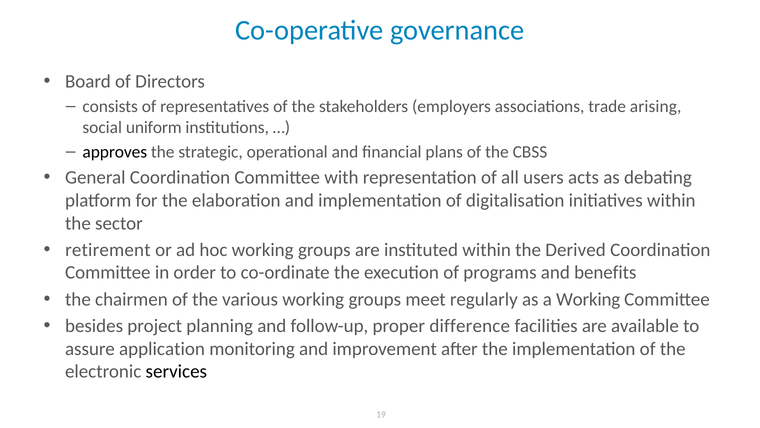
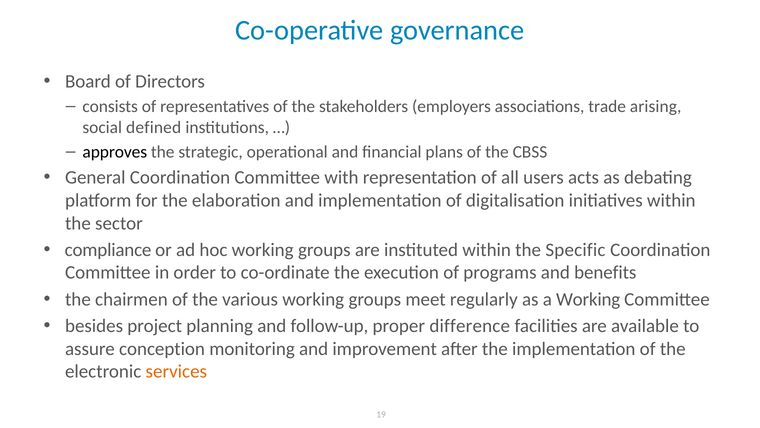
uniform: uniform -> defined (154, 127)
retirement: retirement -> compliance (108, 250)
Derived: Derived -> Specific (575, 250)
application: application -> conception (162, 348)
services colour: black -> orange (176, 371)
